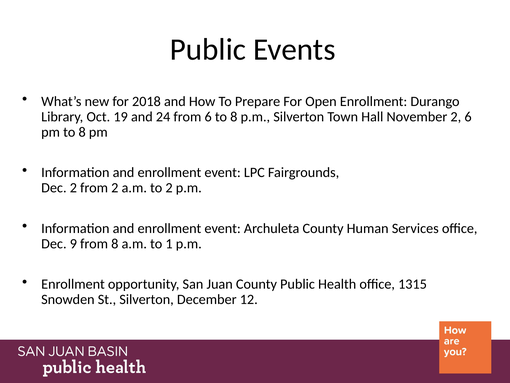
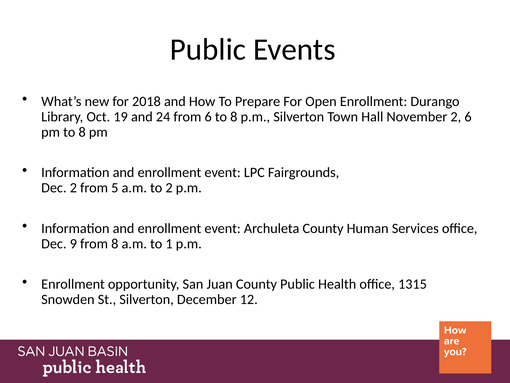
from 2: 2 -> 5 (115, 188)
